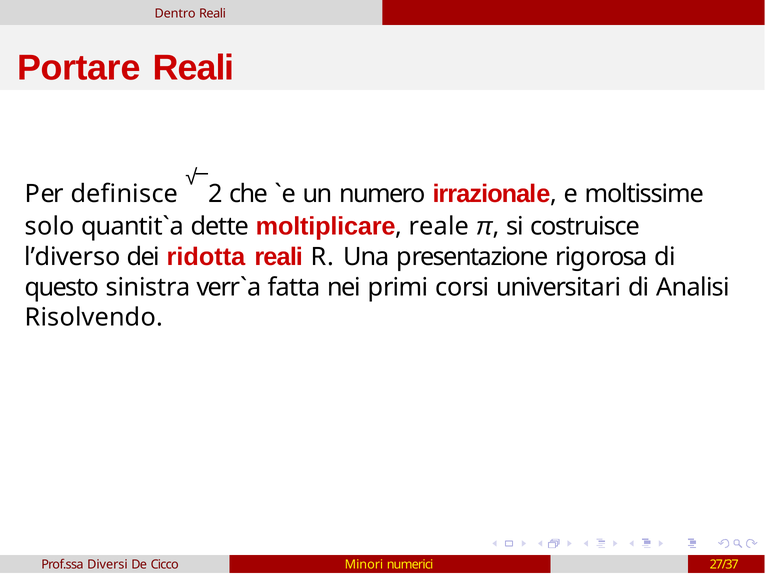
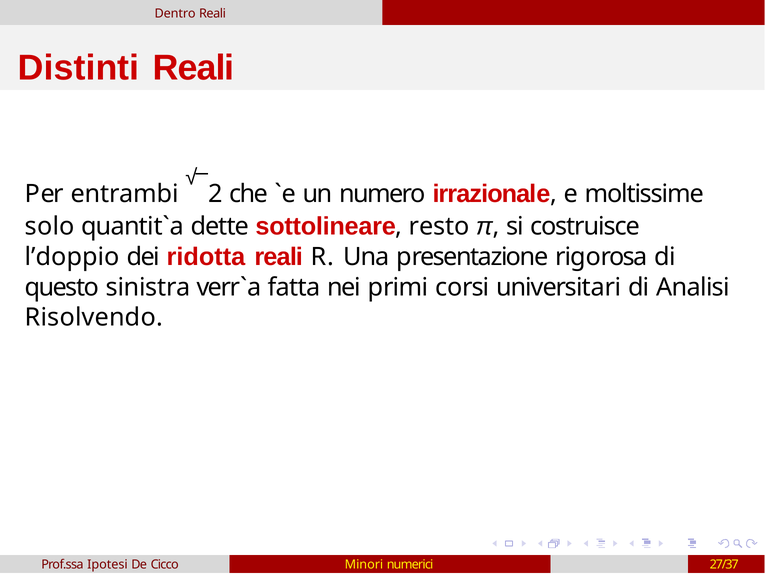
Portare: Portare -> Distinti (79, 68)
definisce: definisce -> entrambi (125, 194)
moltiplicare: moltiplicare -> sottolineare (326, 227)
reale: reale -> resto (439, 227)
l’diverso: l’diverso -> l’doppio (72, 257)
Diversi: Diversi -> Ipotesi (107, 565)
